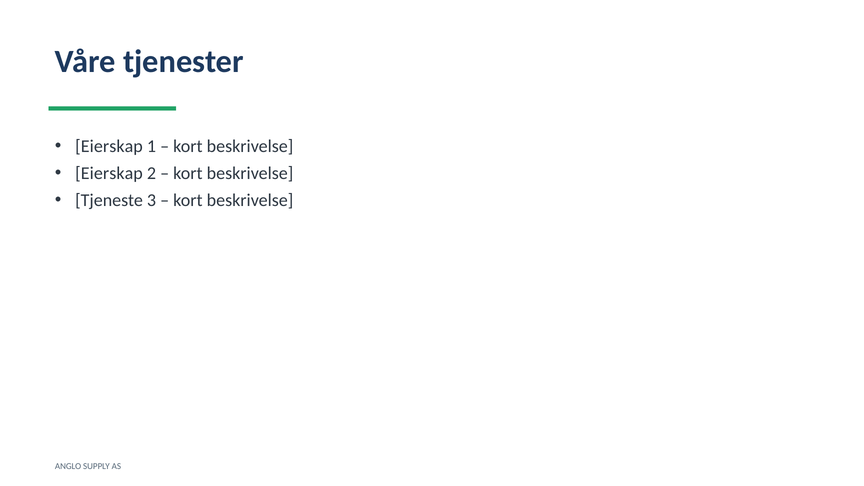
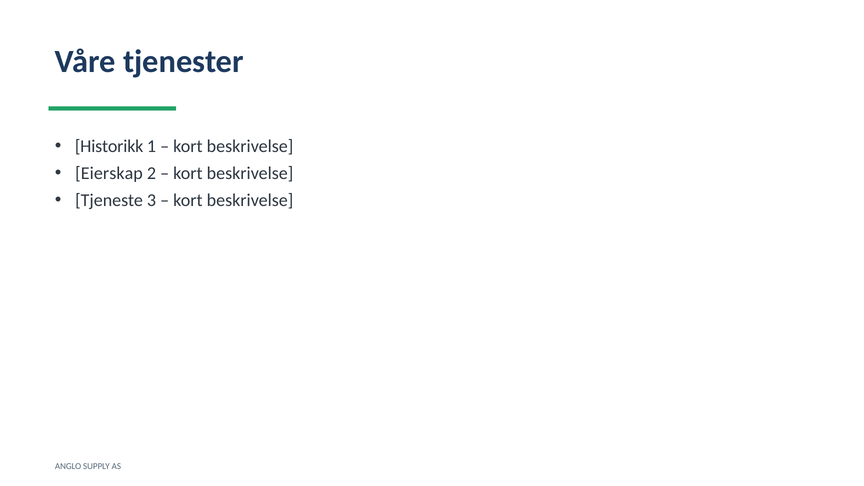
Eierskap: Eierskap -> Historikk (109, 146)
